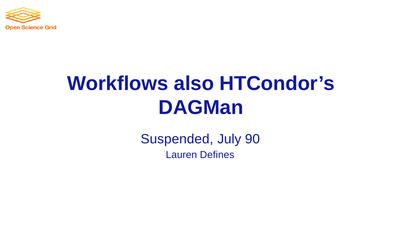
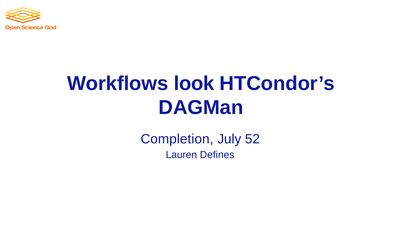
also: also -> look (194, 84)
Suspended: Suspended -> Completion (177, 139)
90: 90 -> 52 (252, 139)
